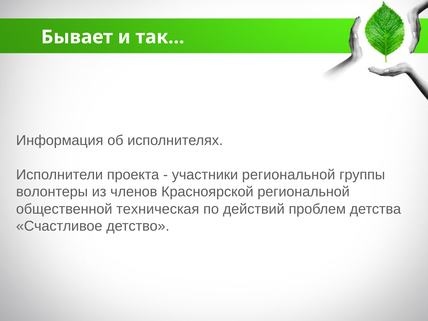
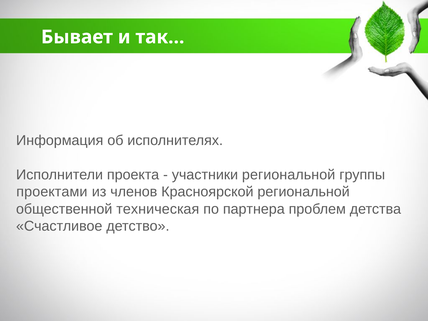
волонтеры: волонтеры -> проектами (52, 192)
действий: действий -> партнера (254, 209)
